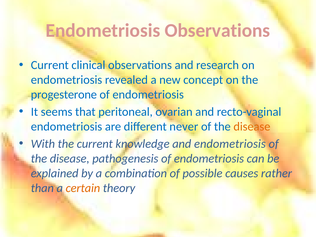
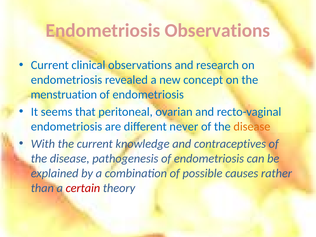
progesterone: progesterone -> menstruation (64, 95)
and endometriosis: endometriosis -> contraceptives (230, 144)
certain colour: orange -> red (83, 188)
